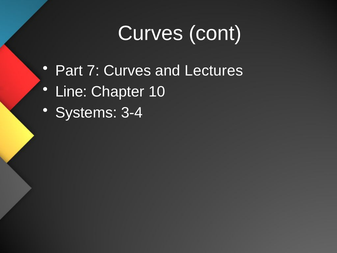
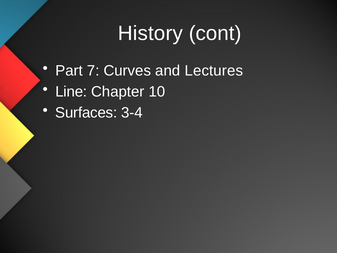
Curves: Curves -> History (150, 33)
Systems: Systems -> Surfaces (86, 113)
